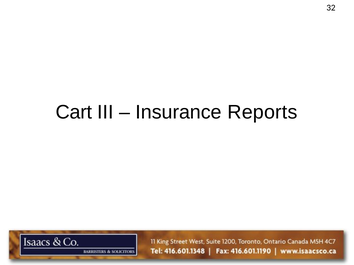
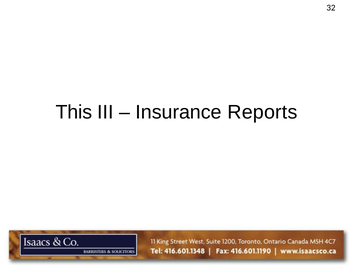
Cart: Cart -> This (74, 112)
